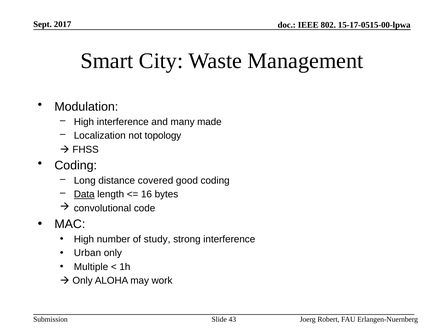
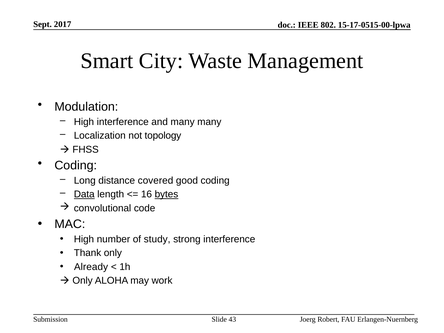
many made: made -> many (209, 122)
bytes underline: none -> present (166, 194)
Urban: Urban -> Thank (88, 253)
Multiple: Multiple -> Already (91, 267)
